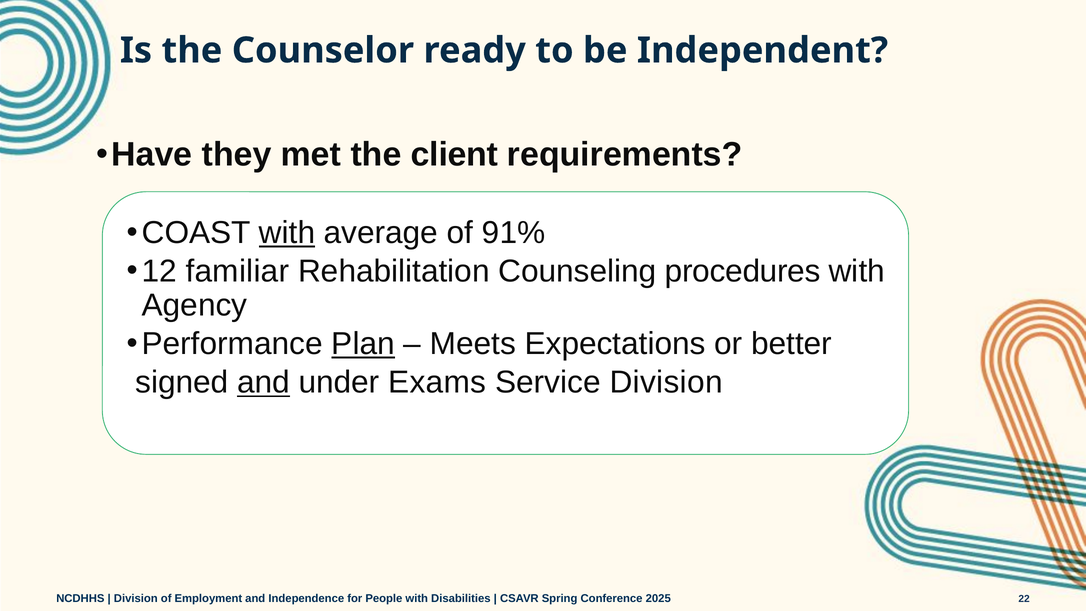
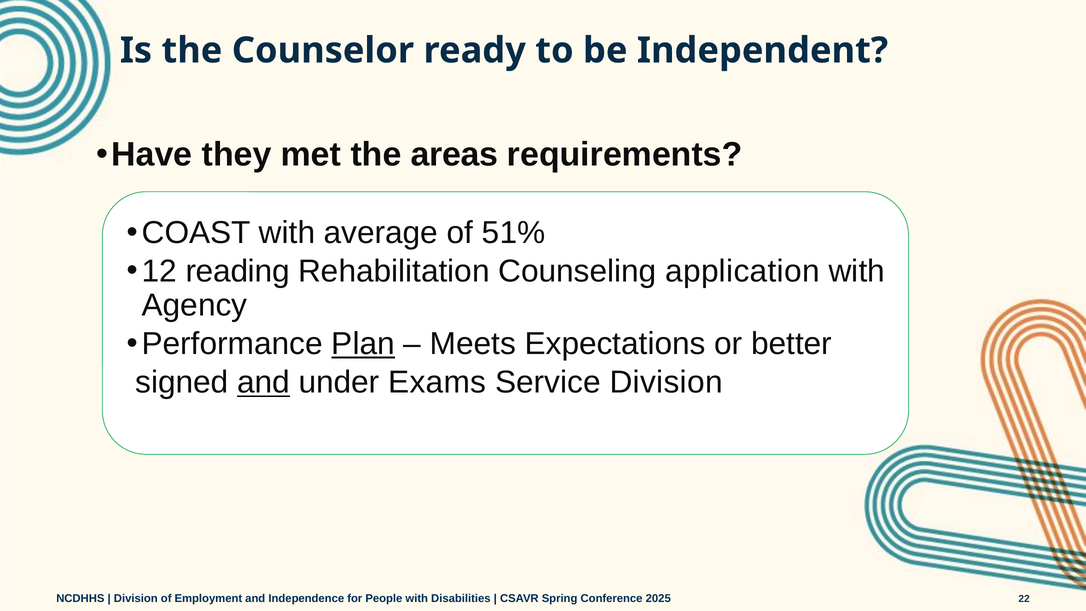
client: client -> areas (454, 155)
with underline: present -> none (287, 233)
91%: 91% -> 51% (514, 233)
familiar: familiar -> reading (238, 271)
procedures: procedures -> application (742, 271)
